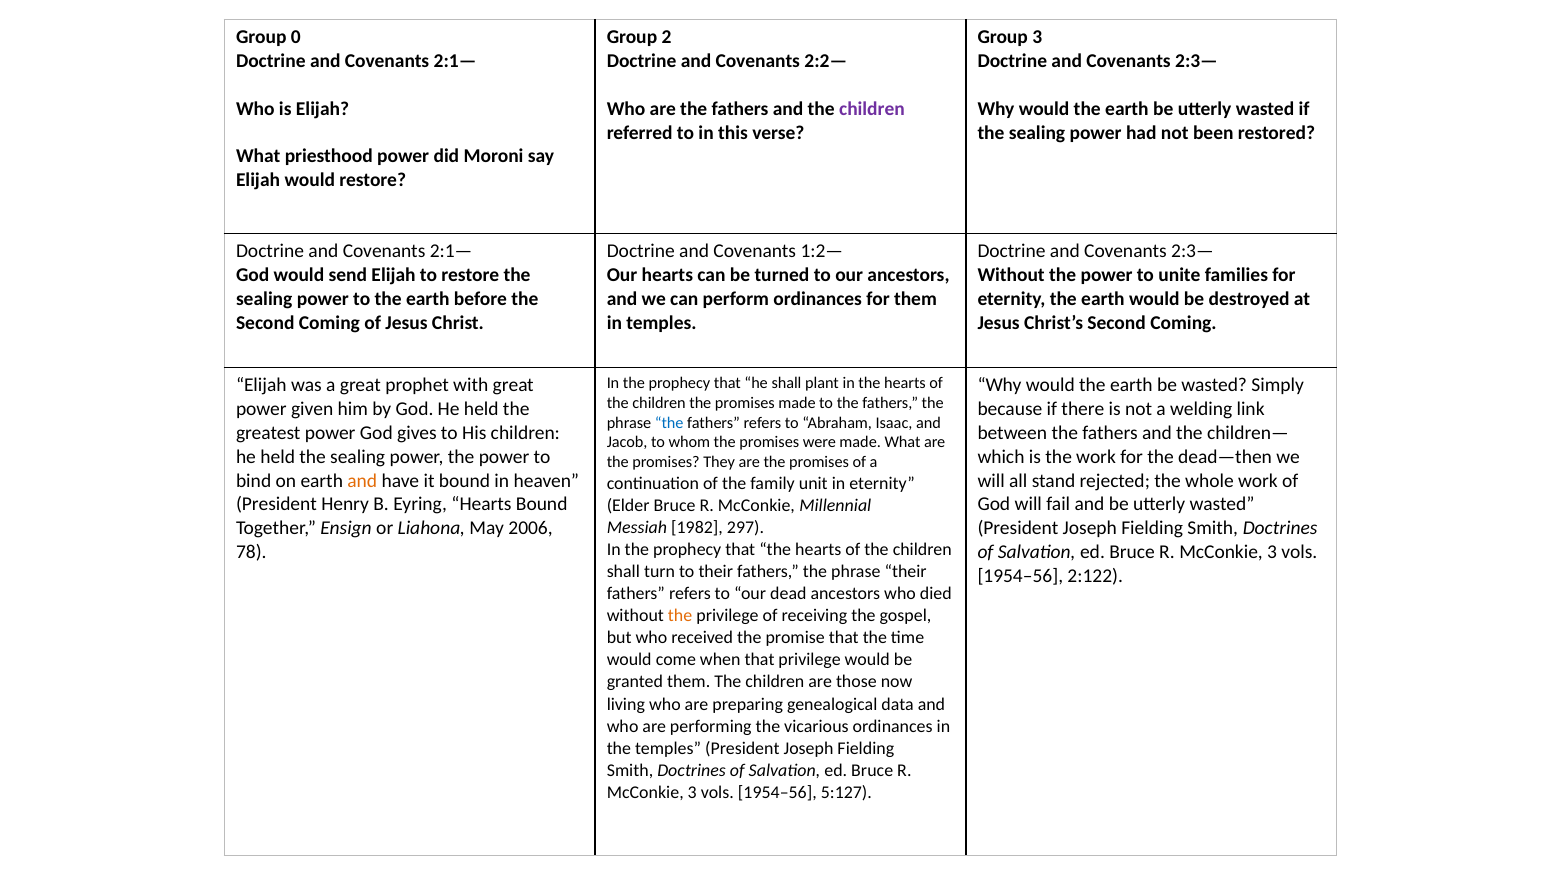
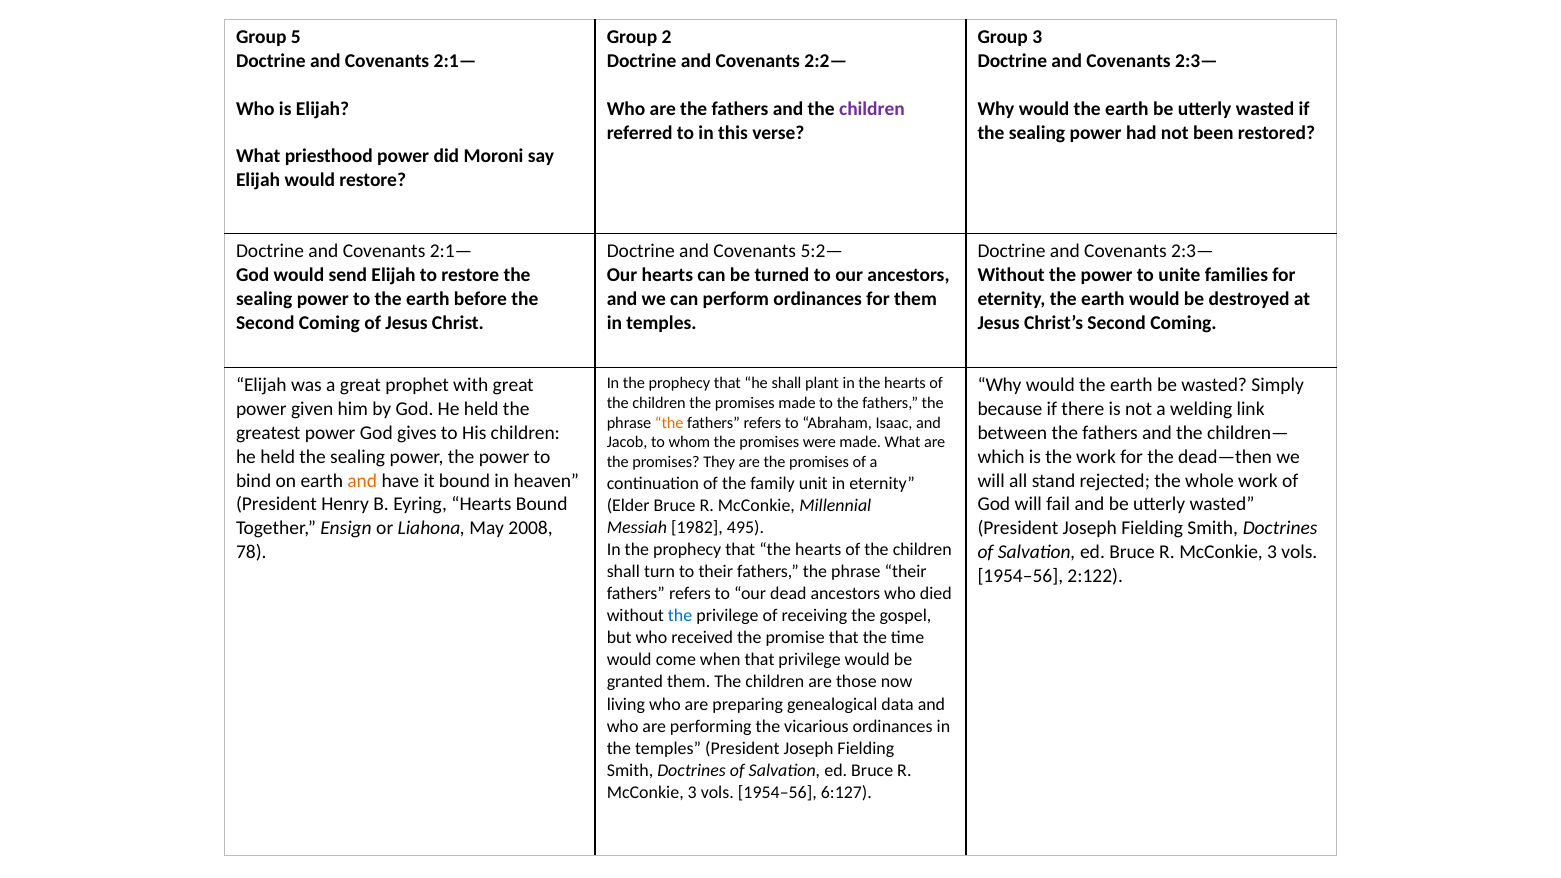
0: 0 -> 5 (296, 37)
1:2—: 1:2— -> 5:2— (822, 251)
the colour: blue -> orange (669, 423)
2006: 2006 -> 2008 (531, 528)
297: 297 -> 495 (746, 528)
the colour: orange -> blue (680, 616)
5:127: 5:127 -> 6:127 (846, 792)
